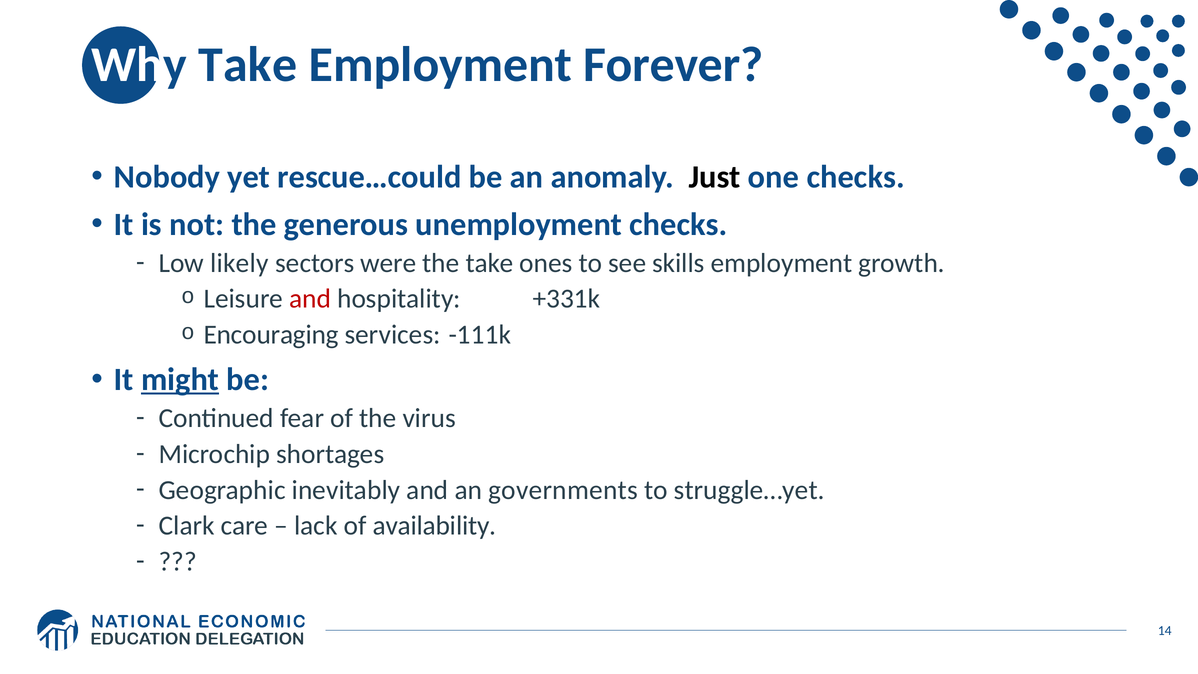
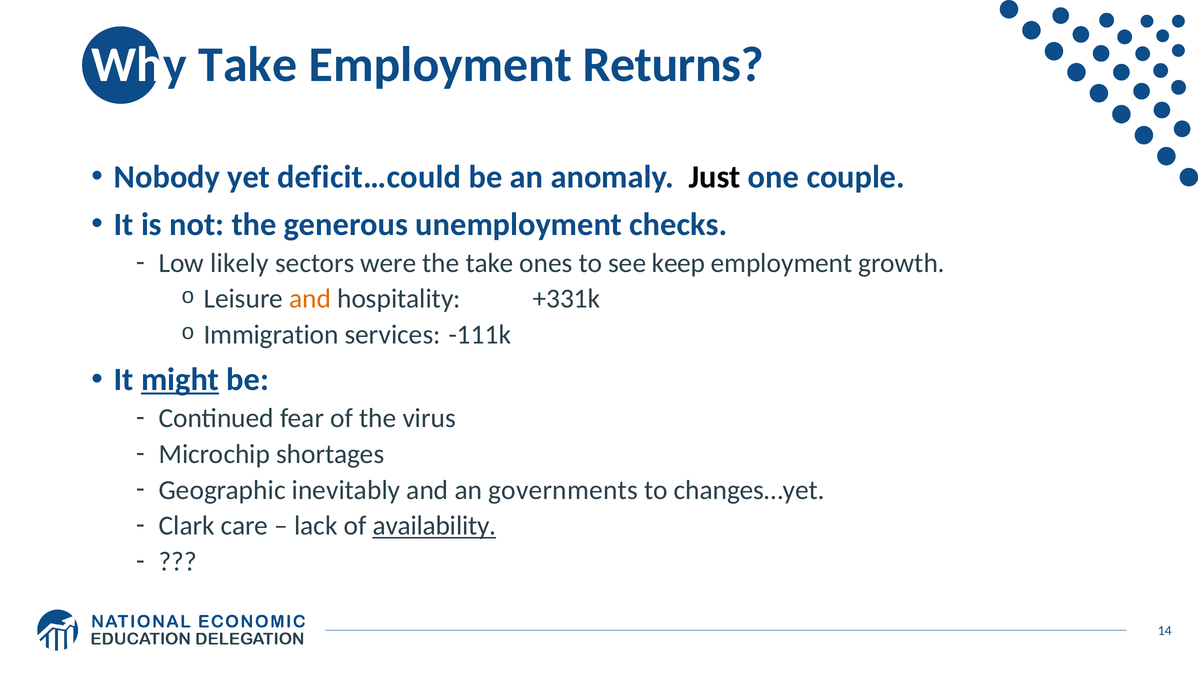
Forever: Forever -> Returns (673, 65)
rescue…could: rescue…could -> deficit…could (369, 177)
one checks: checks -> couple (856, 177)
skills: skills -> keep (678, 263)
and colour: red -> orange (310, 299)
Encouraging: Encouraging -> Immigration (271, 335)
struggle…yet: struggle…yet -> changes…yet (749, 490)
availability underline: none -> present (434, 526)
